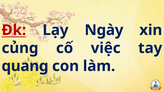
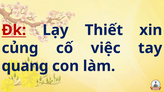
Ngày: Ngày -> Thiết (104, 30)
